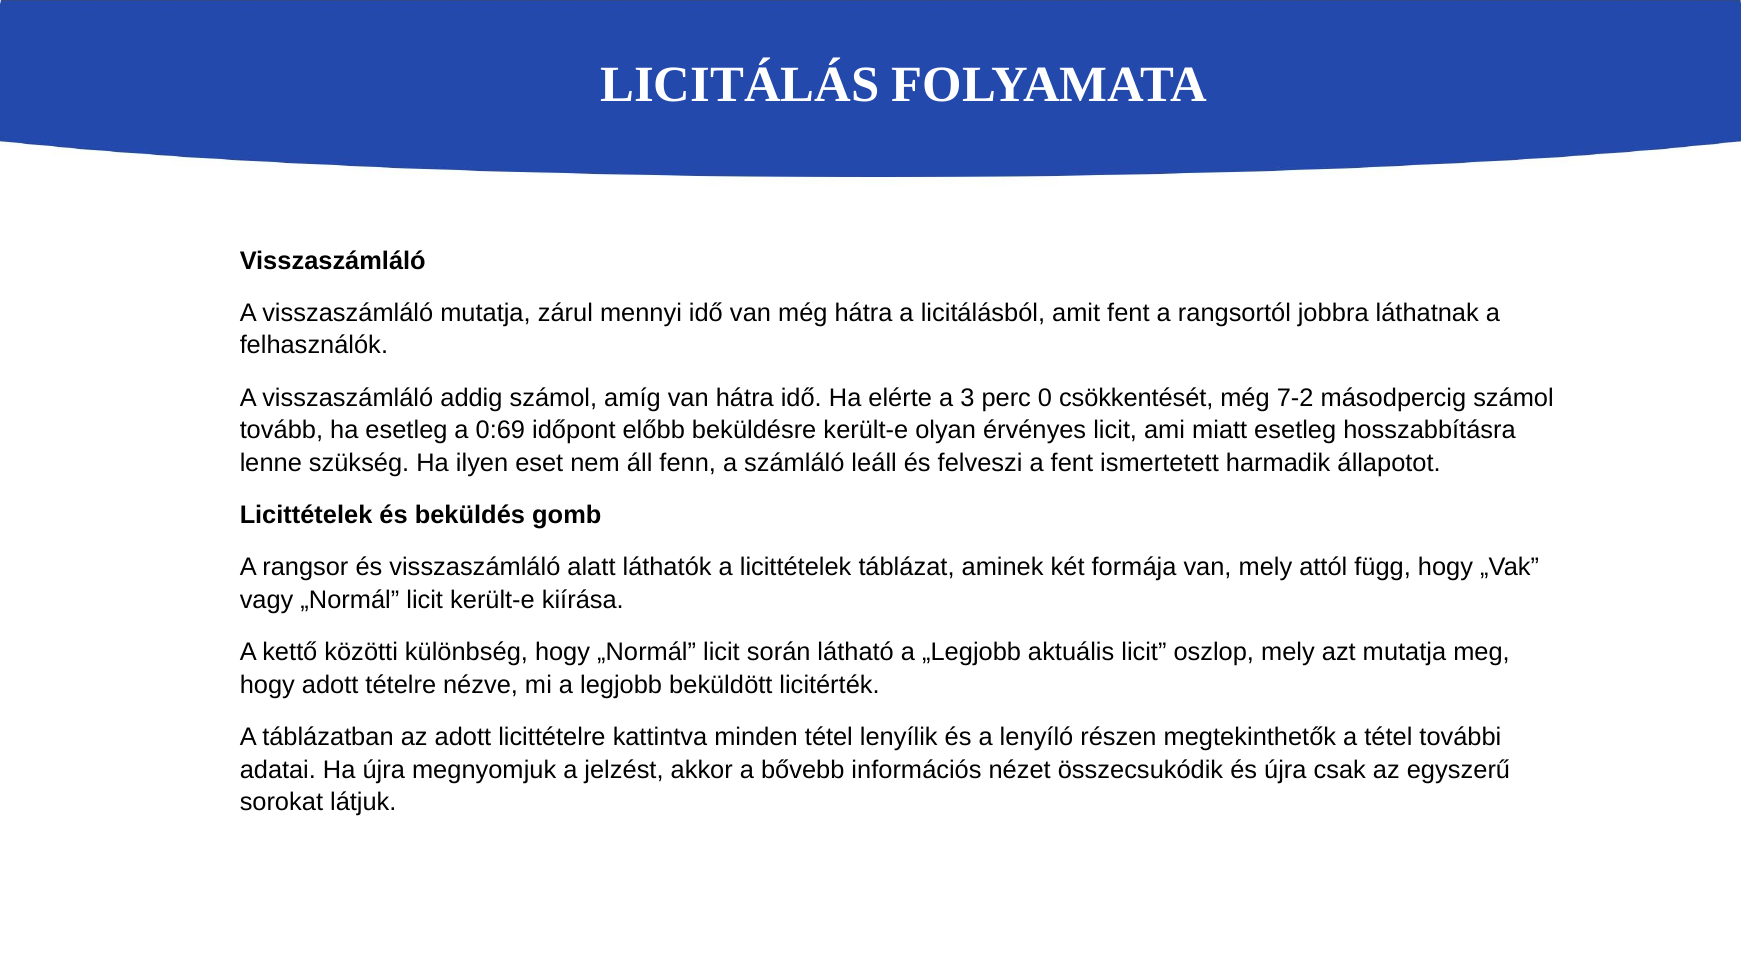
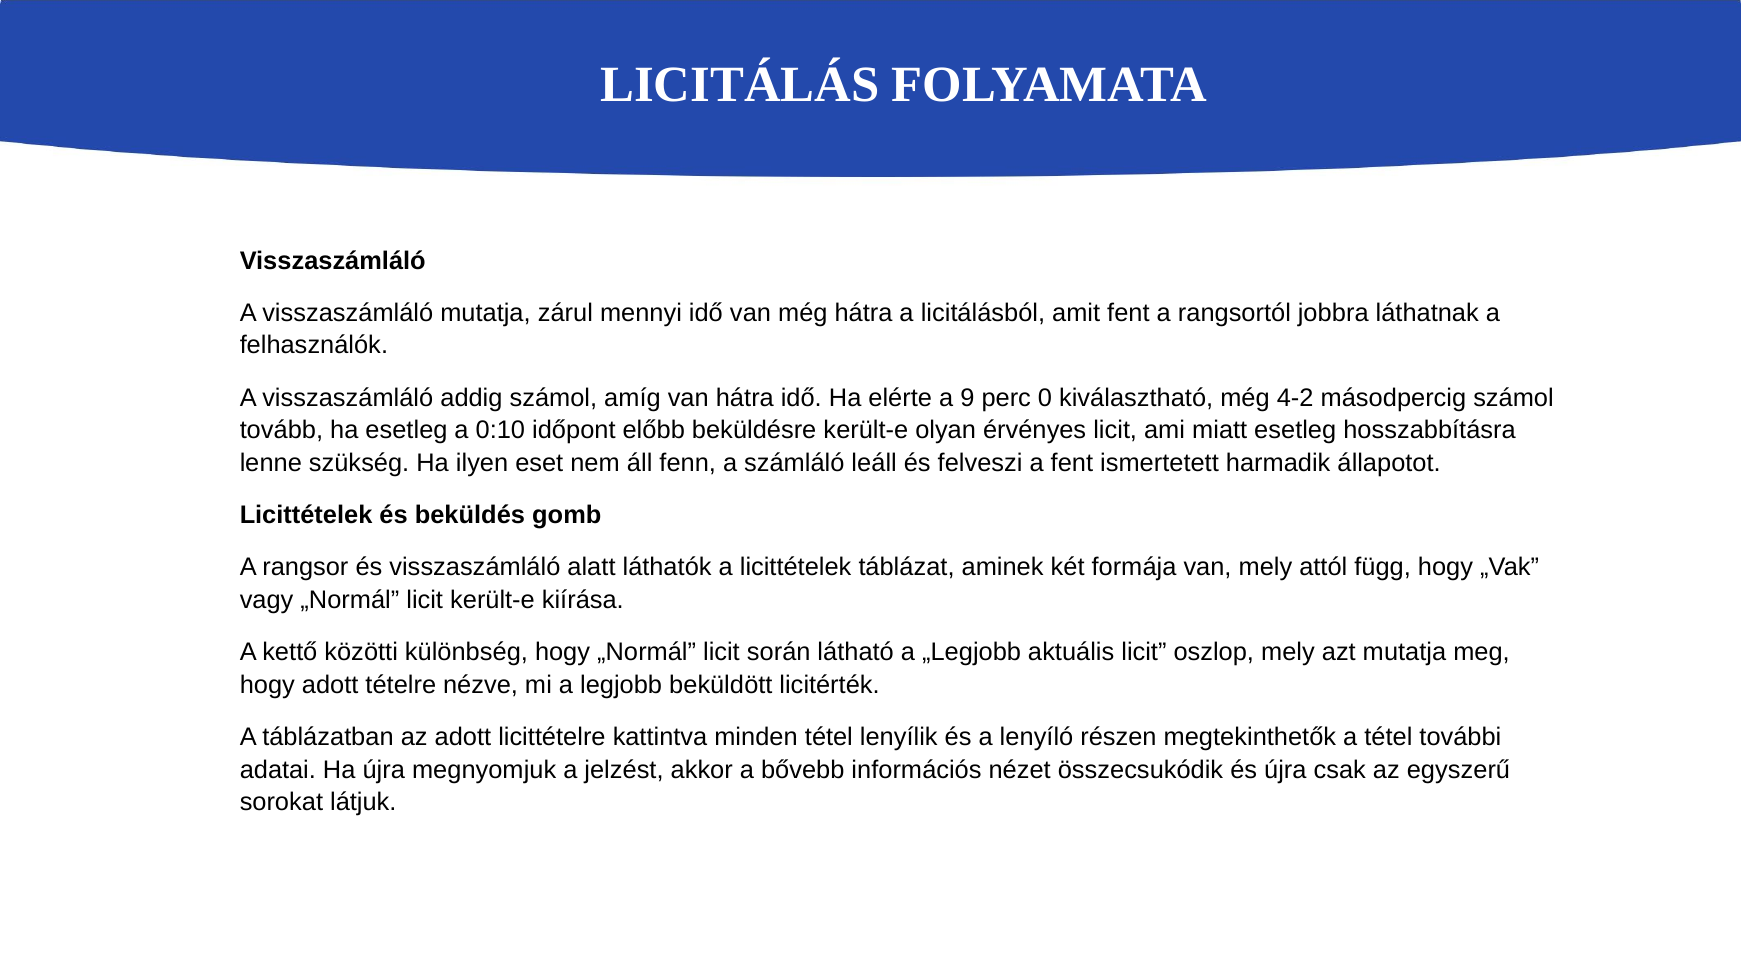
3: 3 -> 9 (967, 398)
csökkentését: csökkentését -> kiválasztható (1136, 398)
7-2: 7-2 -> 4-2 (1295, 398)
0:69: 0:69 -> 0:10 (500, 431)
